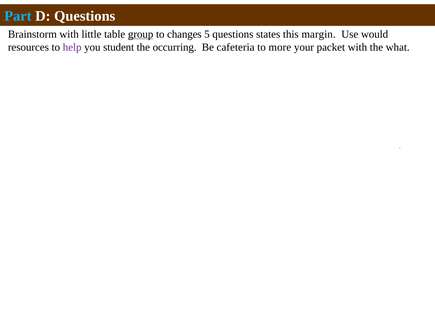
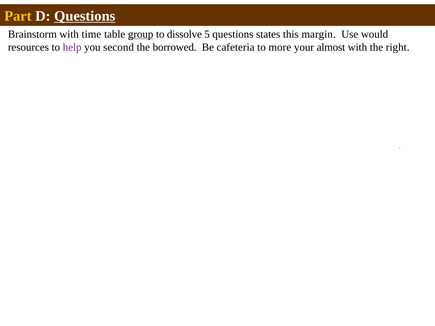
Part colour: light blue -> yellow (18, 16)
Questions underline: none -> present (85, 16)
little: little -> time (91, 34)
changes: changes -> dissolve (184, 34)
student: student -> second (119, 47)
occurring: occurring -> borrowed (175, 47)
packet: packet -> almost (331, 47)
what: what -> right (398, 47)
